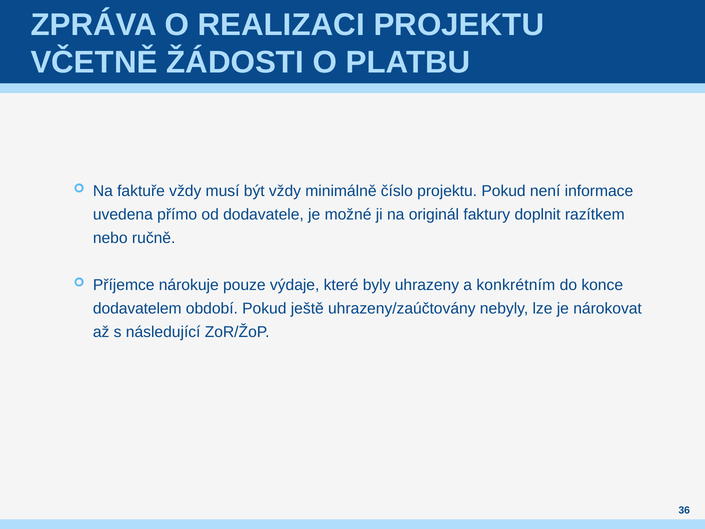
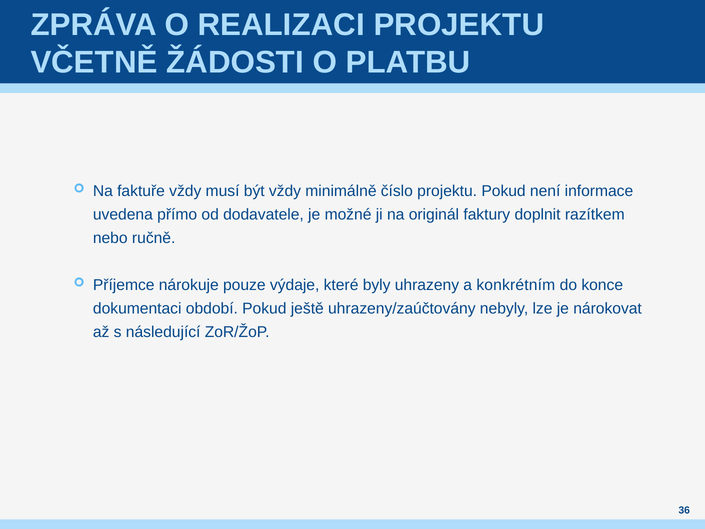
dodavatelem: dodavatelem -> dokumentaci (137, 308)
